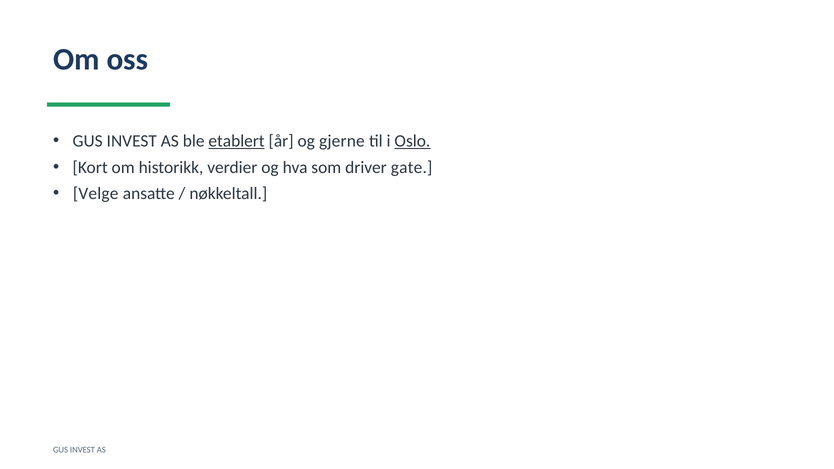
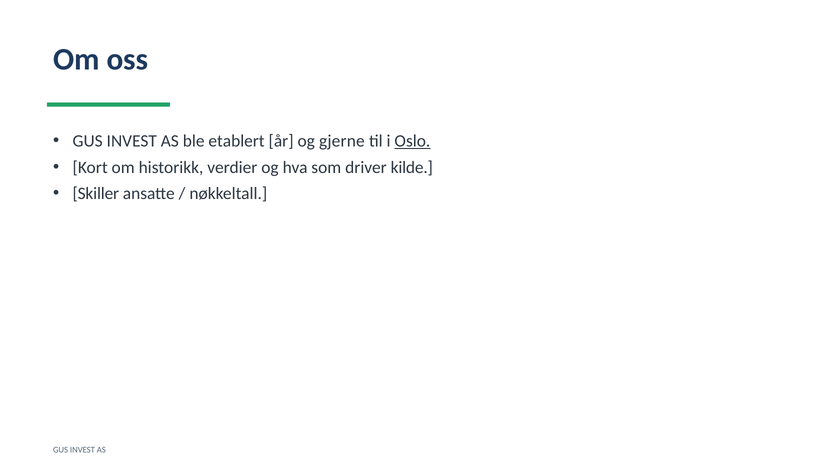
etablert underline: present -> none (237, 141)
gate: gate -> kilde (412, 167)
Velge: Velge -> Skiller (96, 193)
